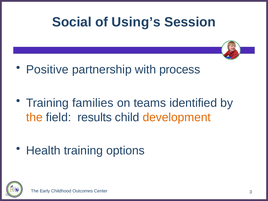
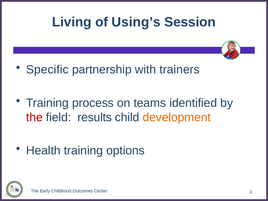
Social: Social -> Living (72, 22)
Positive: Positive -> Specific (47, 70)
process: process -> trainers (180, 70)
families: families -> process (93, 103)
the colour: orange -> red (34, 117)
